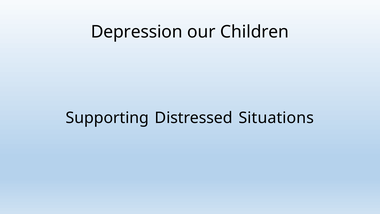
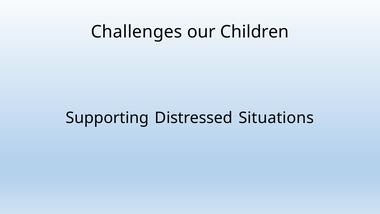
Depression: Depression -> Challenges (137, 32)
